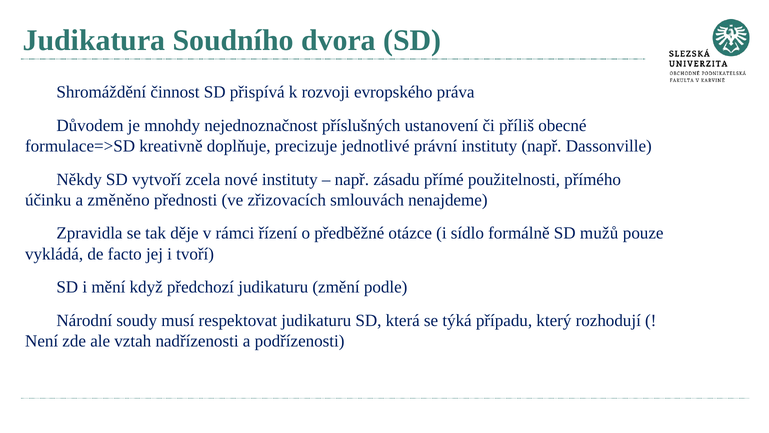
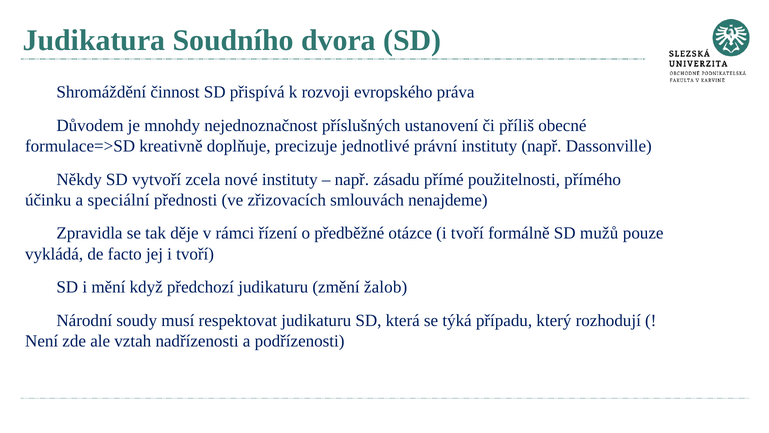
změněno: změněno -> speciální (119, 200)
otázce i sídlo: sídlo -> tvoří (467, 233)
podle: podle -> žalob (386, 287)
